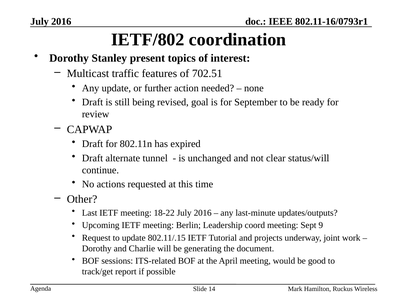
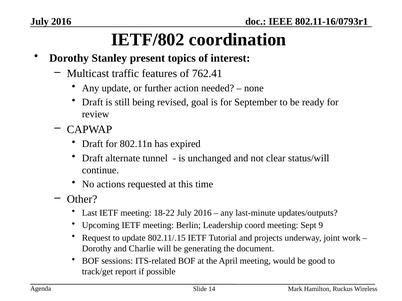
702.51: 702.51 -> 762.41 (207, 74)
